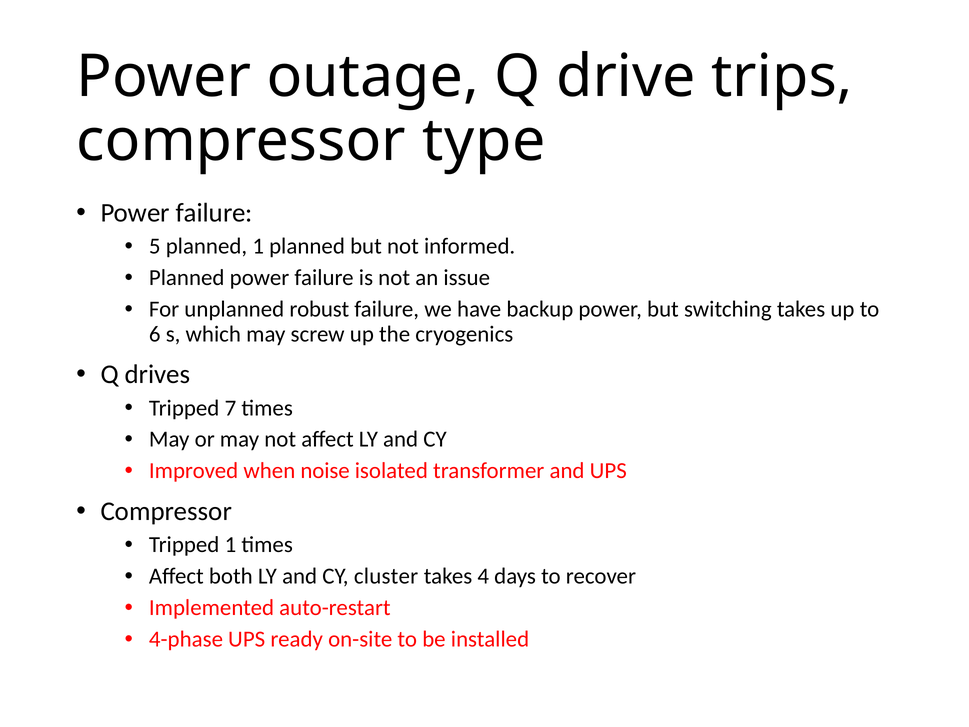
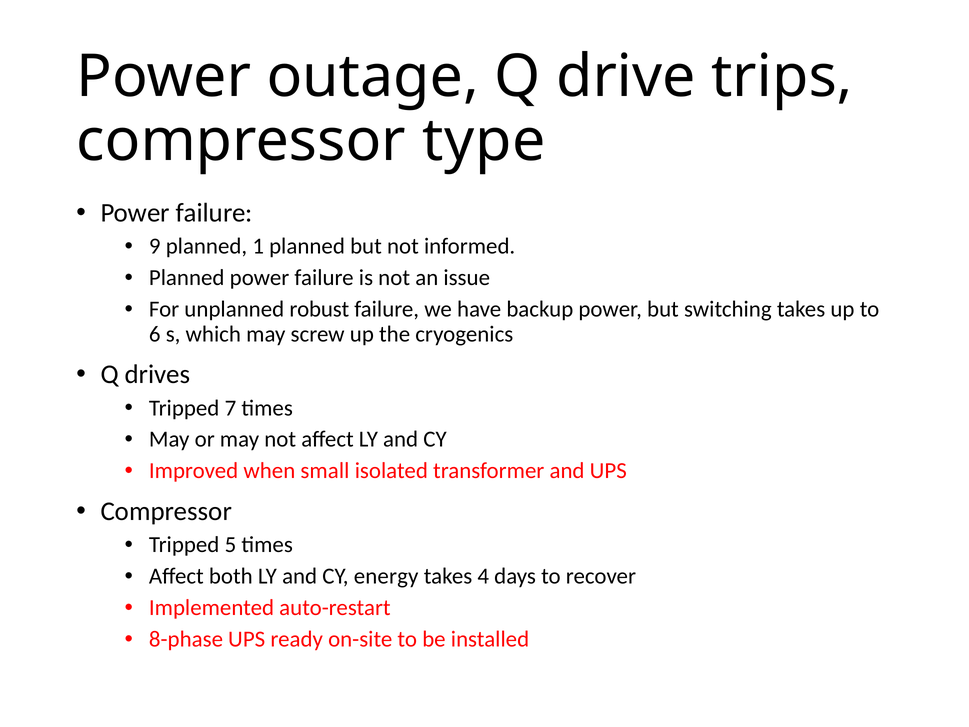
5: 5 -> 9 (155, 246)
noise: noise -> small (325, 471)
Tripped 1: 1 -> 5 (230, 545)
cluster: cluster -> energy (386, 576)
4-phase: 4-phase -> 8-phase (186, 639)
